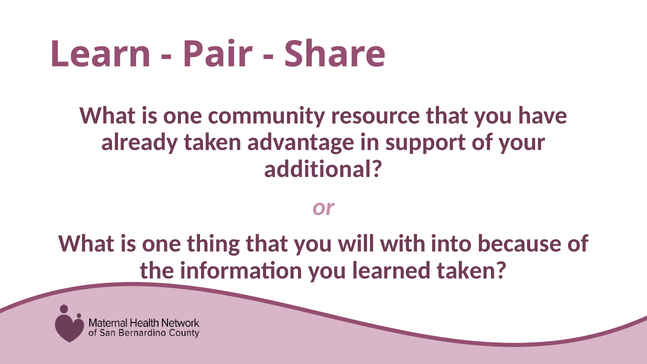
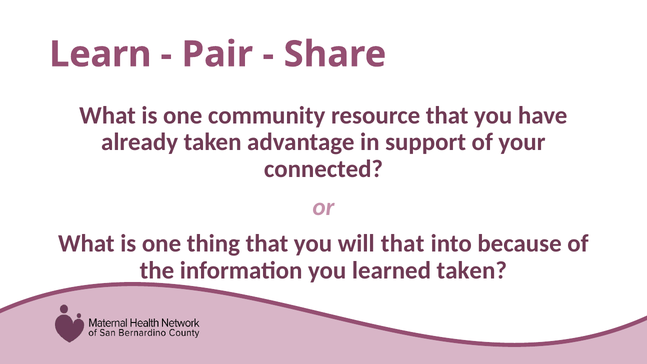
additional: additional -> connected (323, 169)
will with: with -> that (403, 244)
